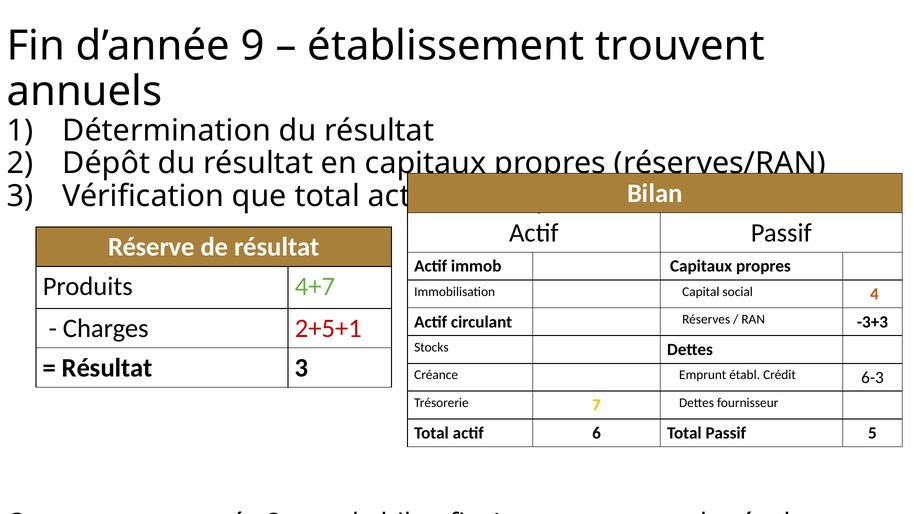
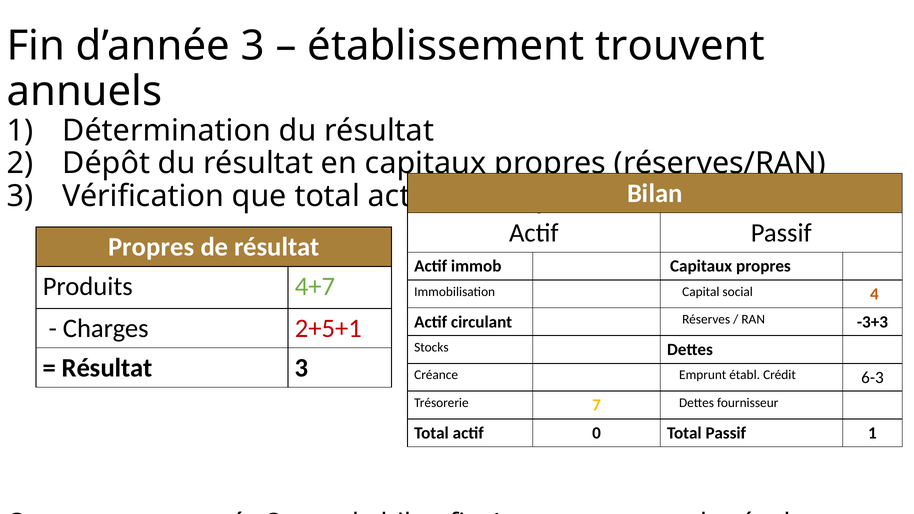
d’année 9: 9 -> 3 (253, 46)
Réserve: Réserve -> Propres (151, 247)
6: 6 -> 0 (597, 433)
Passif 5: 5 -> 1 (872, 433)
